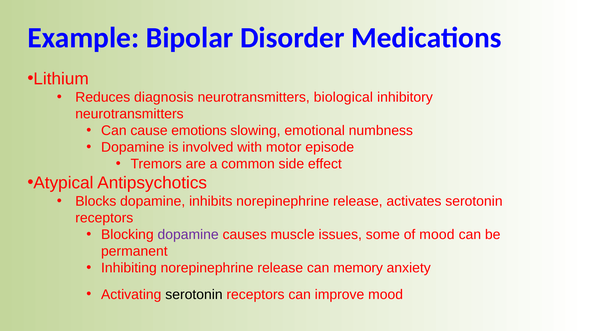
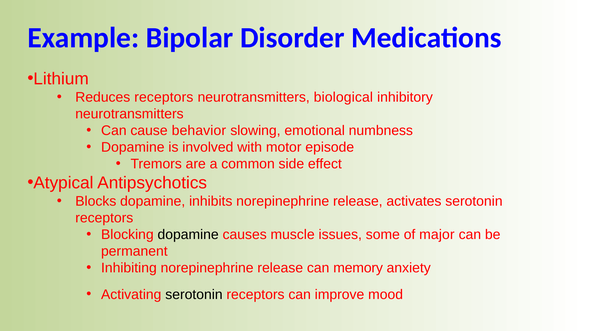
Reduces diagnosis: diagnosis -> receptors (164, 97)
emotions: emotions -> behavior (199, 131)
dopamine colour: purple -> black (188, 235)
of mood: mood -> major (437, 235)
